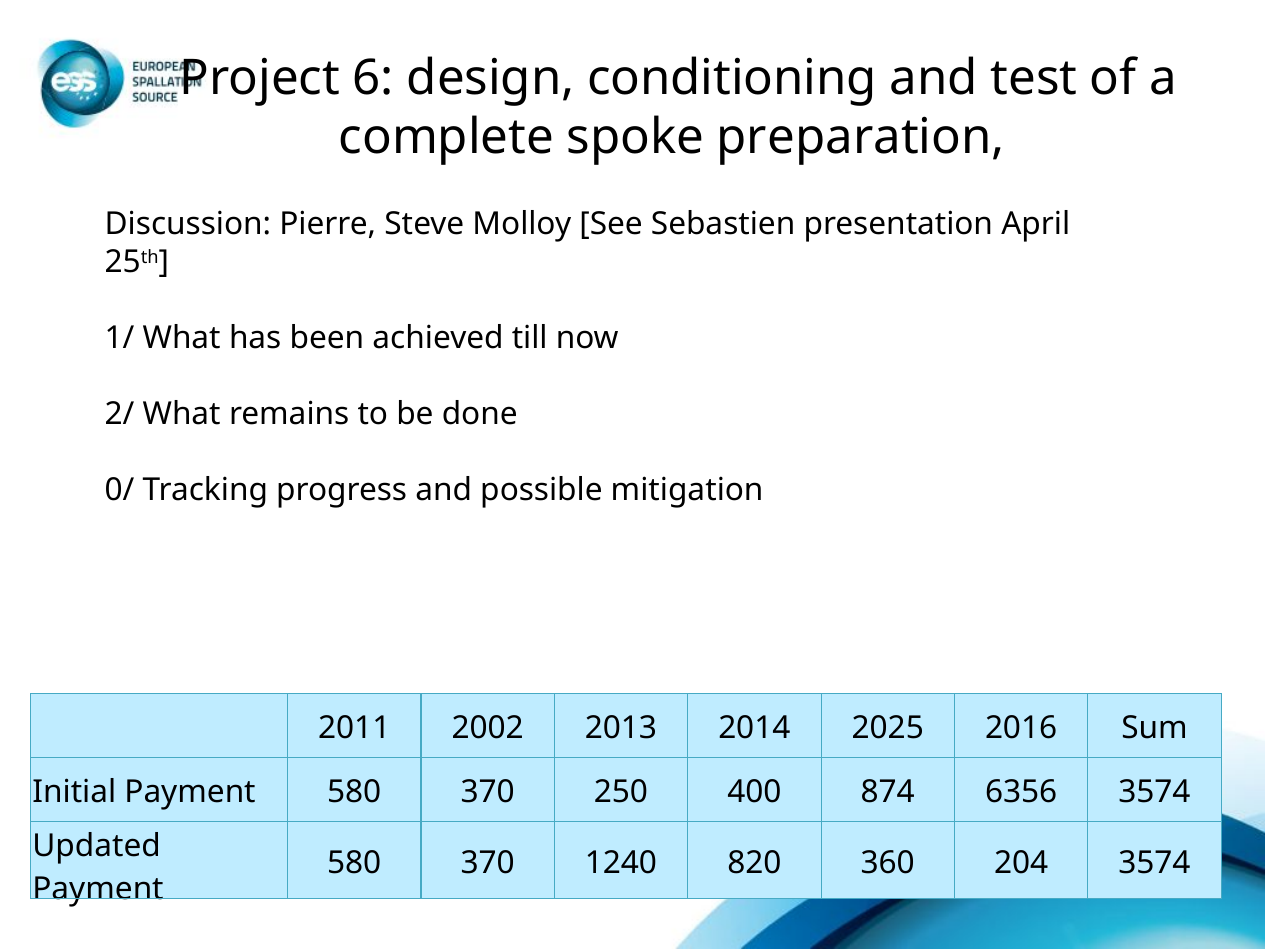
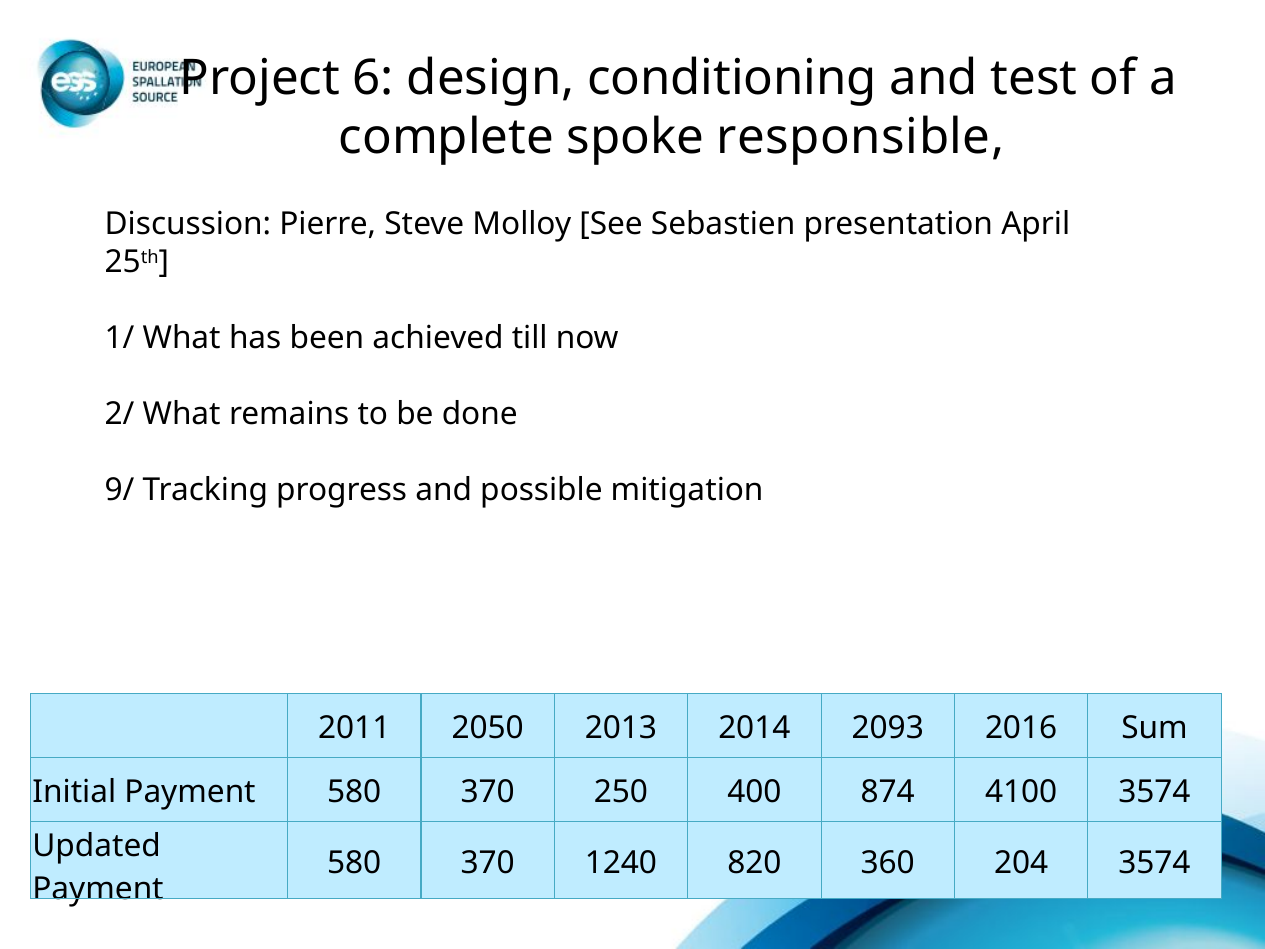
preparation: preparation -> responsible (861, 138)
0/: 0/ -> 9/ (120, 490)
2002: 2002 -> 2050 (488, 728)
2025: 2025 -> 2093 (888, 728)
6356: 6356 -> 4100 (1021, 792)
